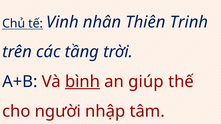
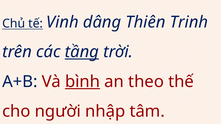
nhân: nhân -> dâng (102, 22)
tầng underline: none -> present (82, 52)
giúp: giúp -> theo (146, 82)
